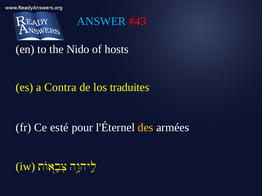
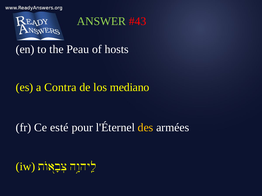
ANSWER colour: light blue -> light green (101, 21)
Nido: Nido -> Peau (78, 49)
traduites: traduites -> mediano (130, 87)
